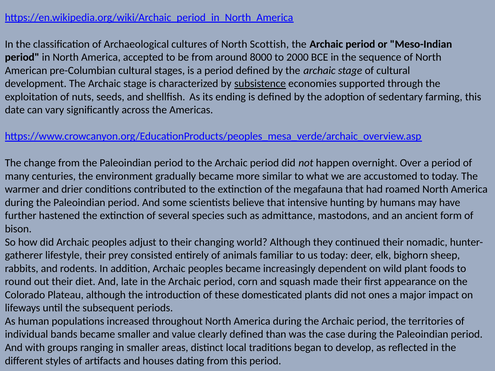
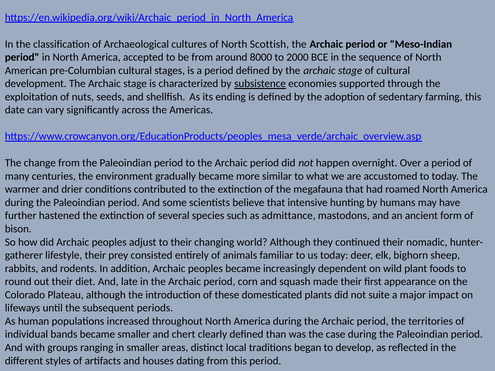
ones: ones -> suite (379, 295)
value: value -> chert (184, 335)
